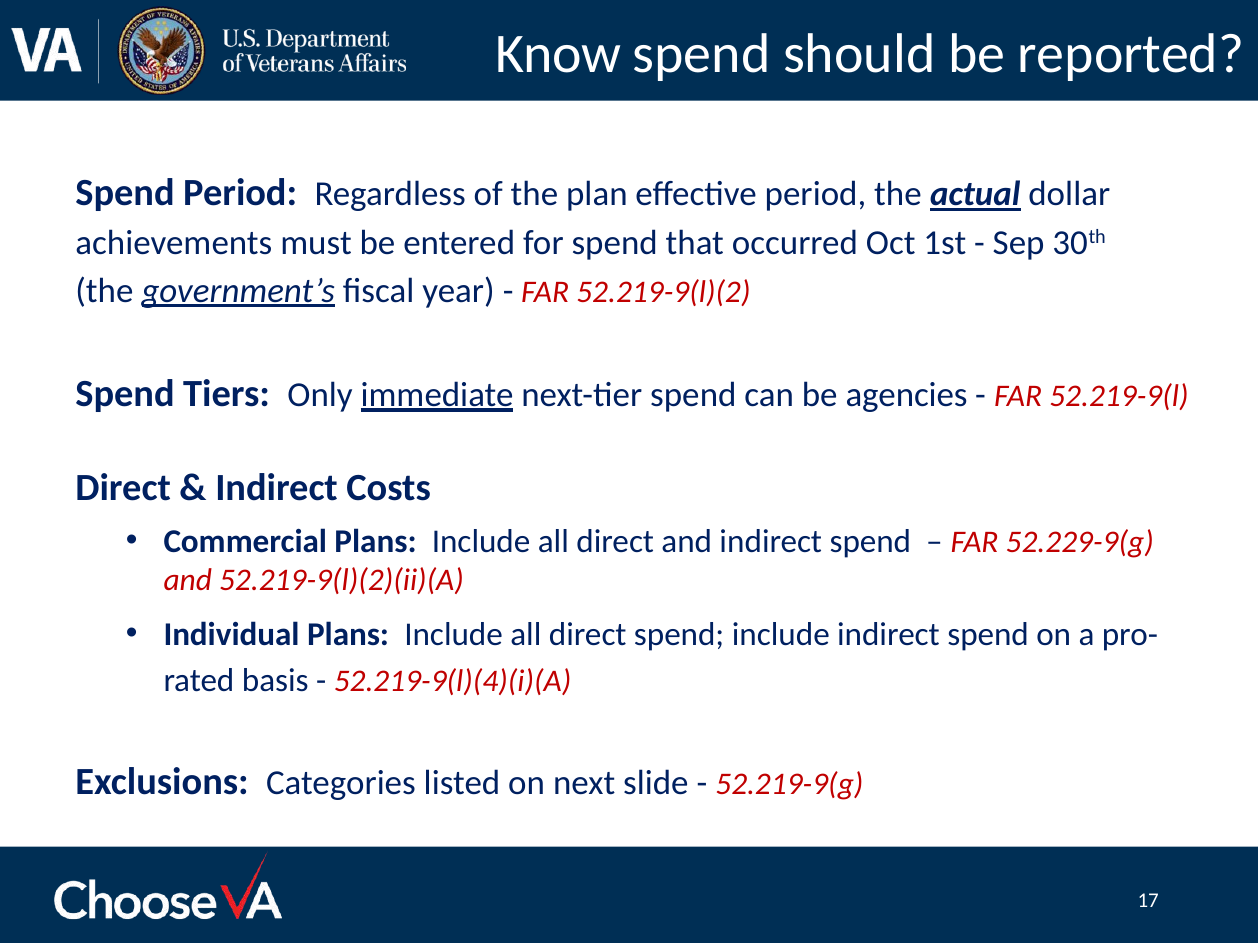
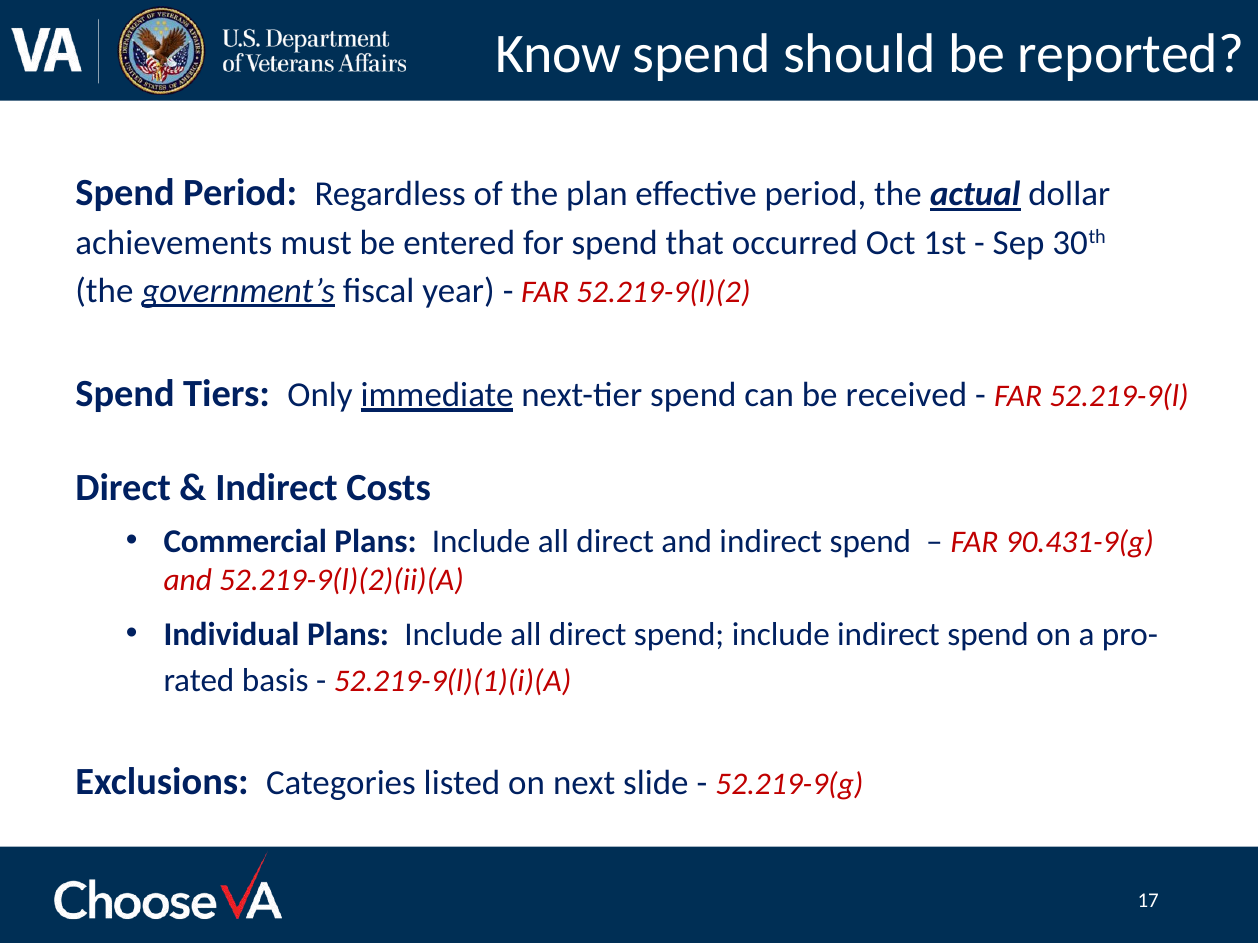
agencies: agencies -> received (906, 395)
52.229-9(g: 52.229-9(g -> 90.431-9(g (1080, 542)
52.219-9(l)(4)(i)(A: 52.219-9(l)(4)(i)(A -> 52.219-9(l)(1)(i)(A (453, 681)
